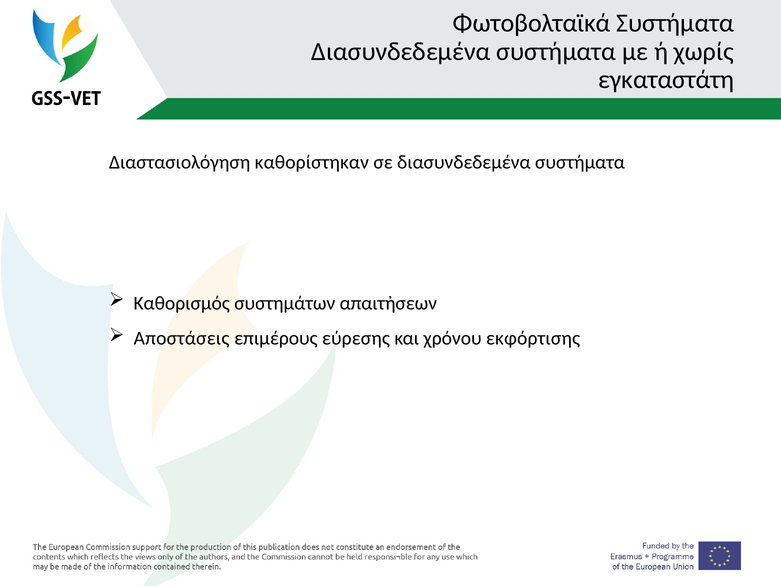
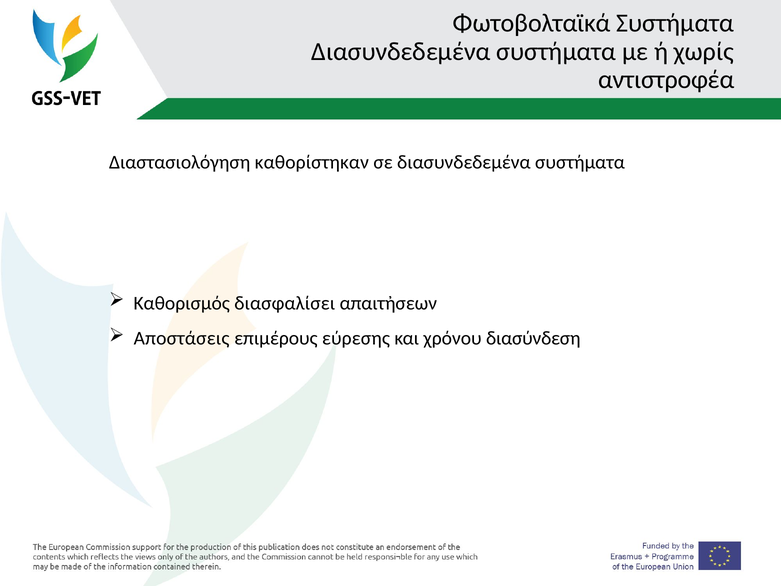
εγκαταστάτη: εγκαταστάτη -> αντιστροφέα (666, 79)
συστημάτων: συστημάτων -> διασφαλίσει (285, 303)
εκφόρτισης: εκφόρτισης -> διασύνδεση (533, 338)
